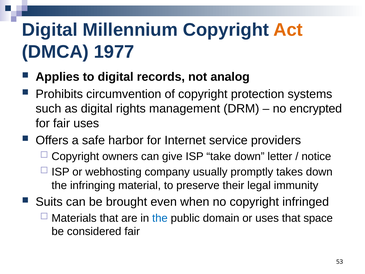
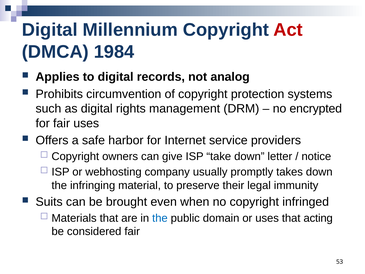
Act colour: orange -> red (288, 30)
1977: 1977 -> 1984 (114, 52)
space: space -> acting (318, 218)
